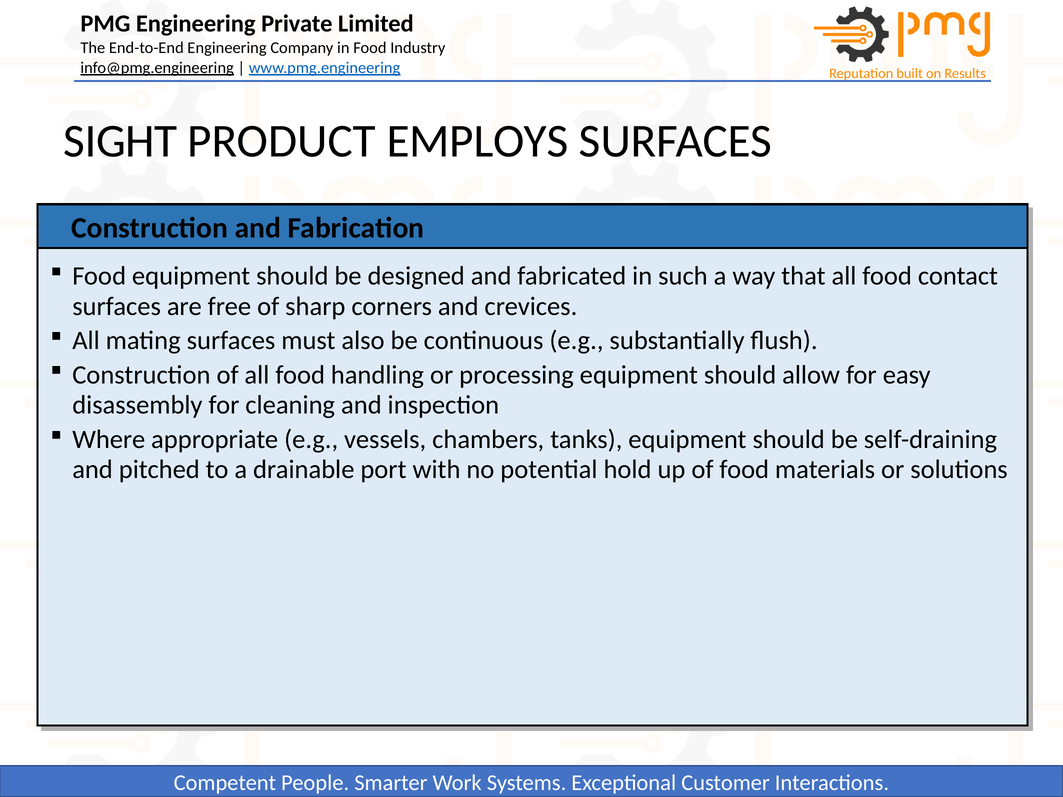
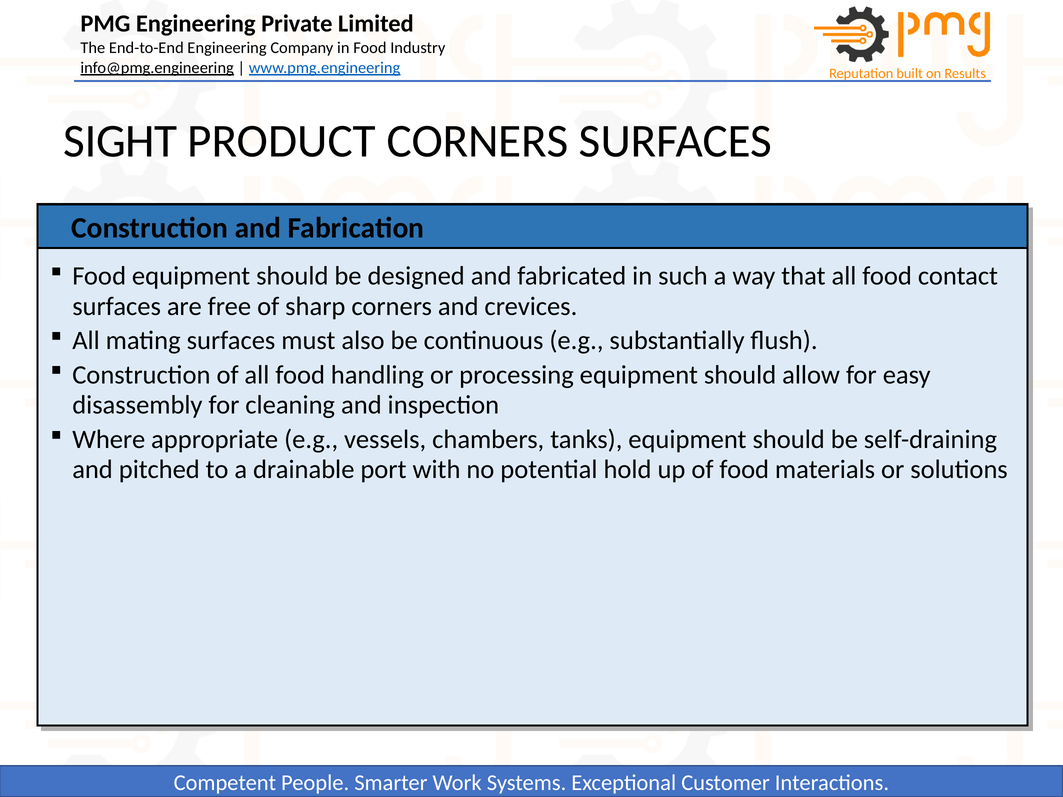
PRODUCT EMPLOYS: EMPLOYS -> CORNERS (477, 141)
